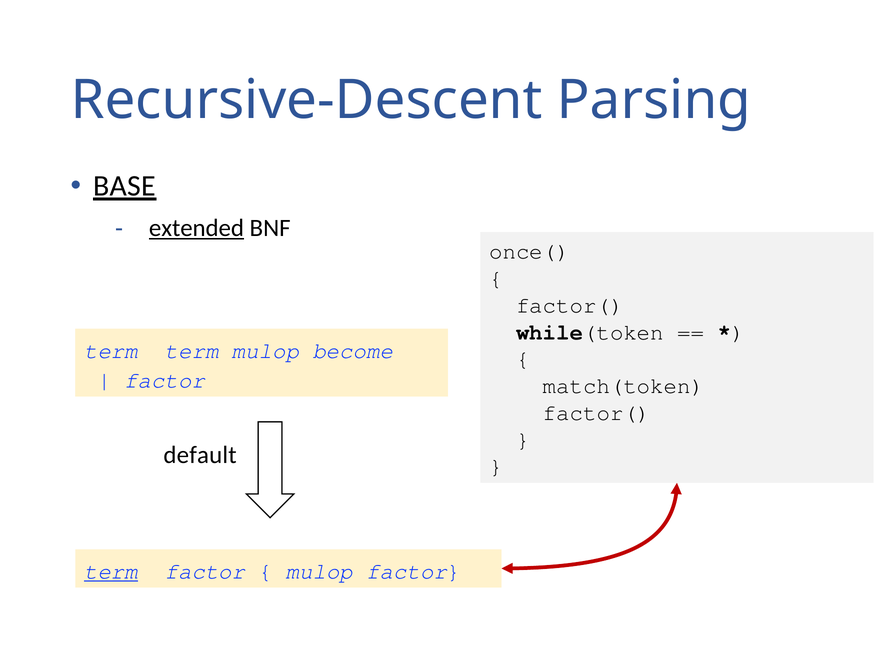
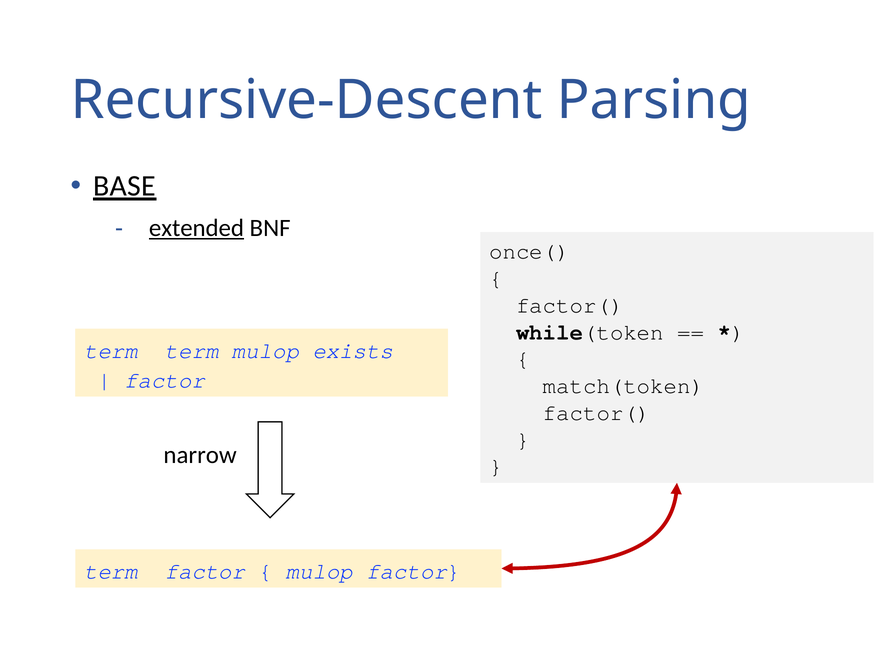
become: become -> exists (353, 351)
default: default -> narrow (200, 455)
term underline: present -> none (111, 571)
